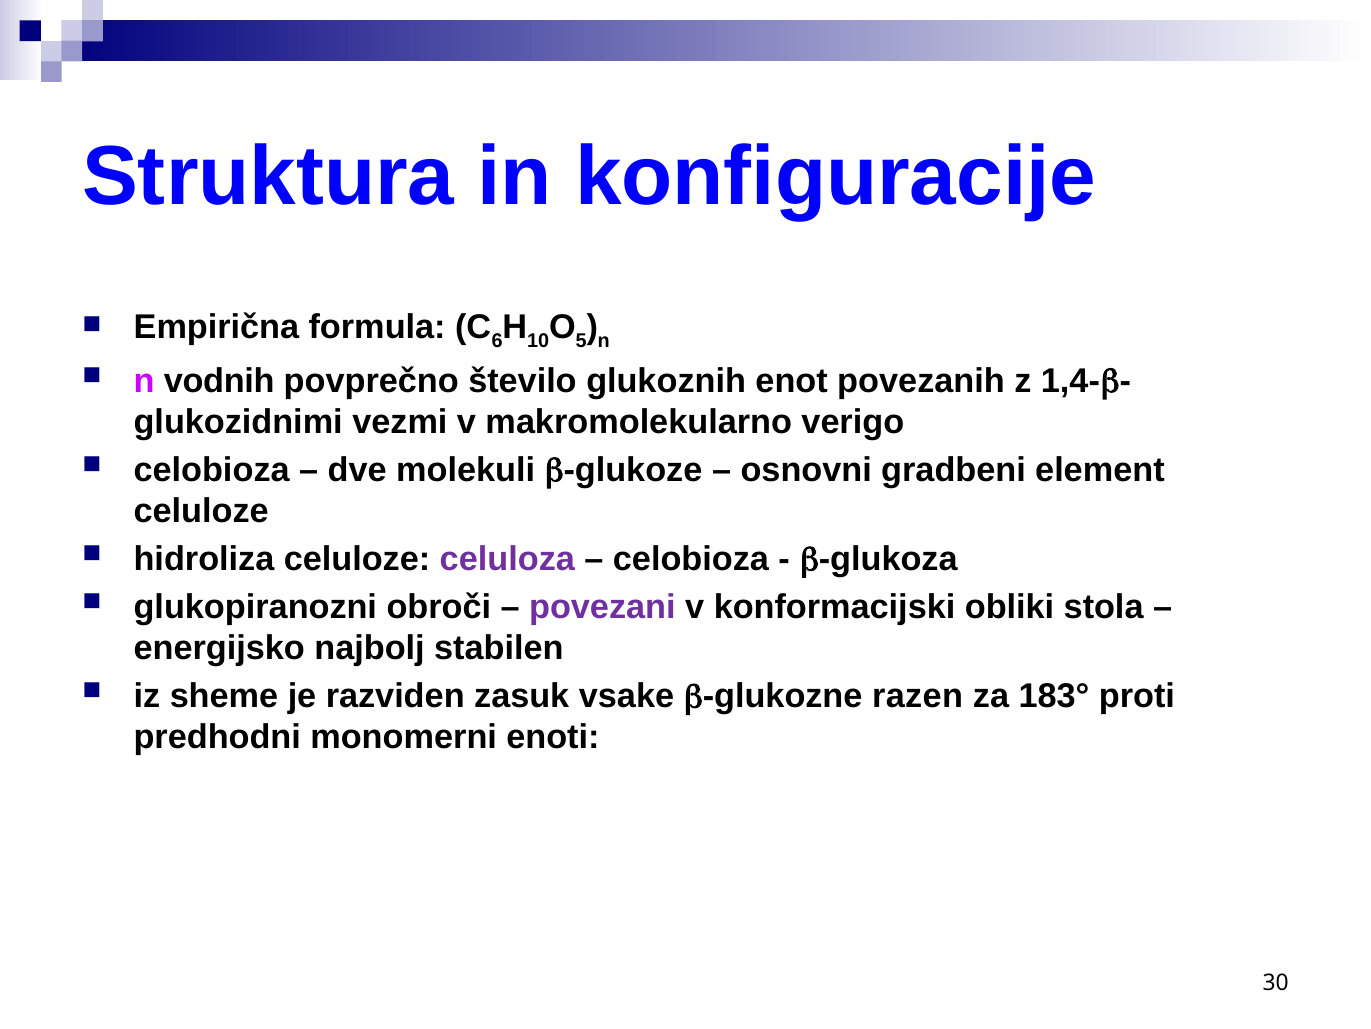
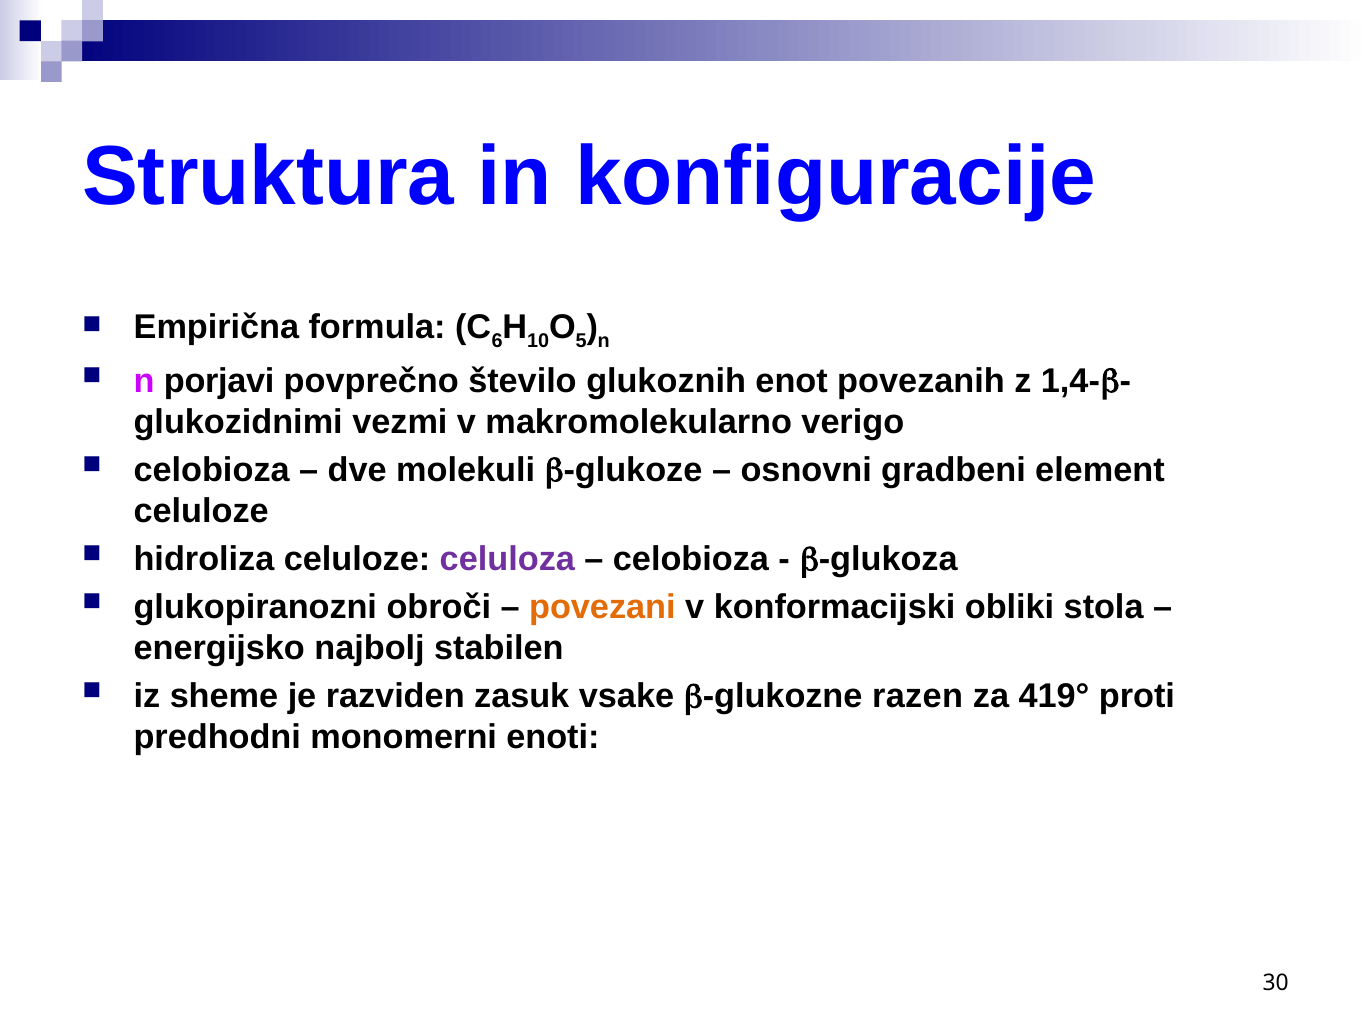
vodnih: vodnih -> porjavi (219, 380)
povezani colour: purple -> orange (602, 607)
183°: 183° -> 419° (1054, 696)
